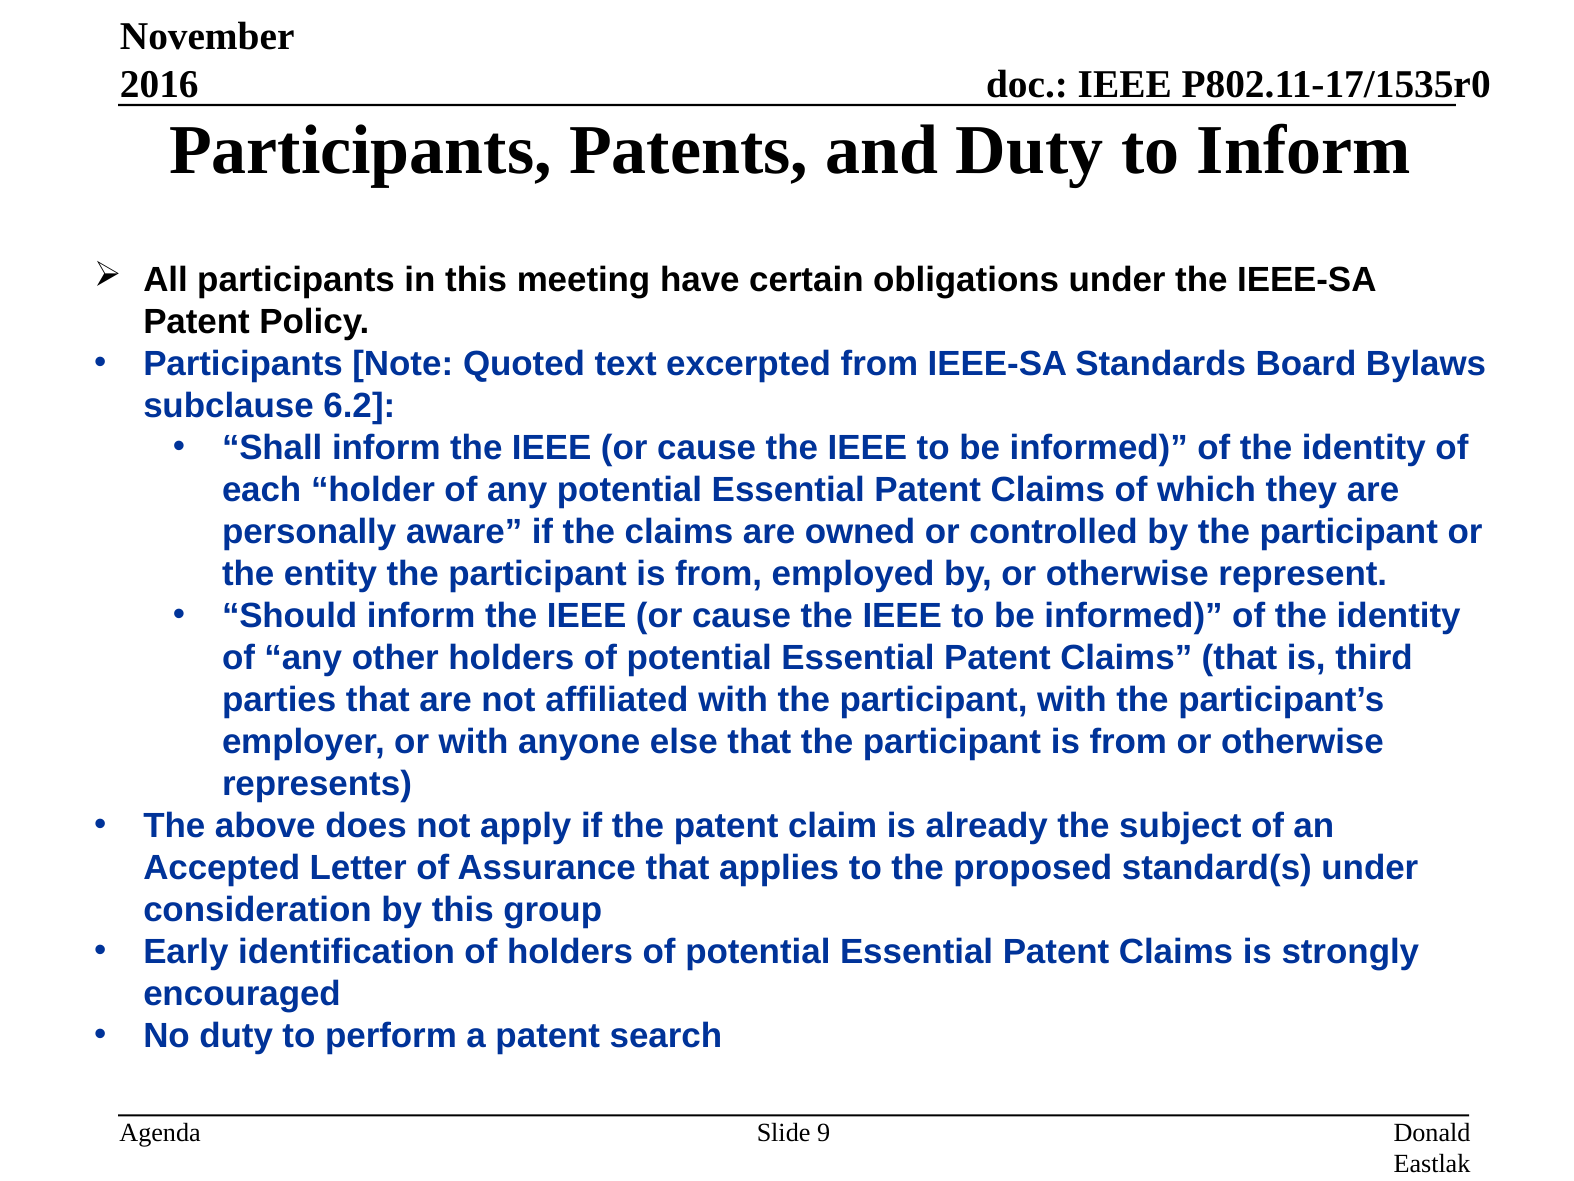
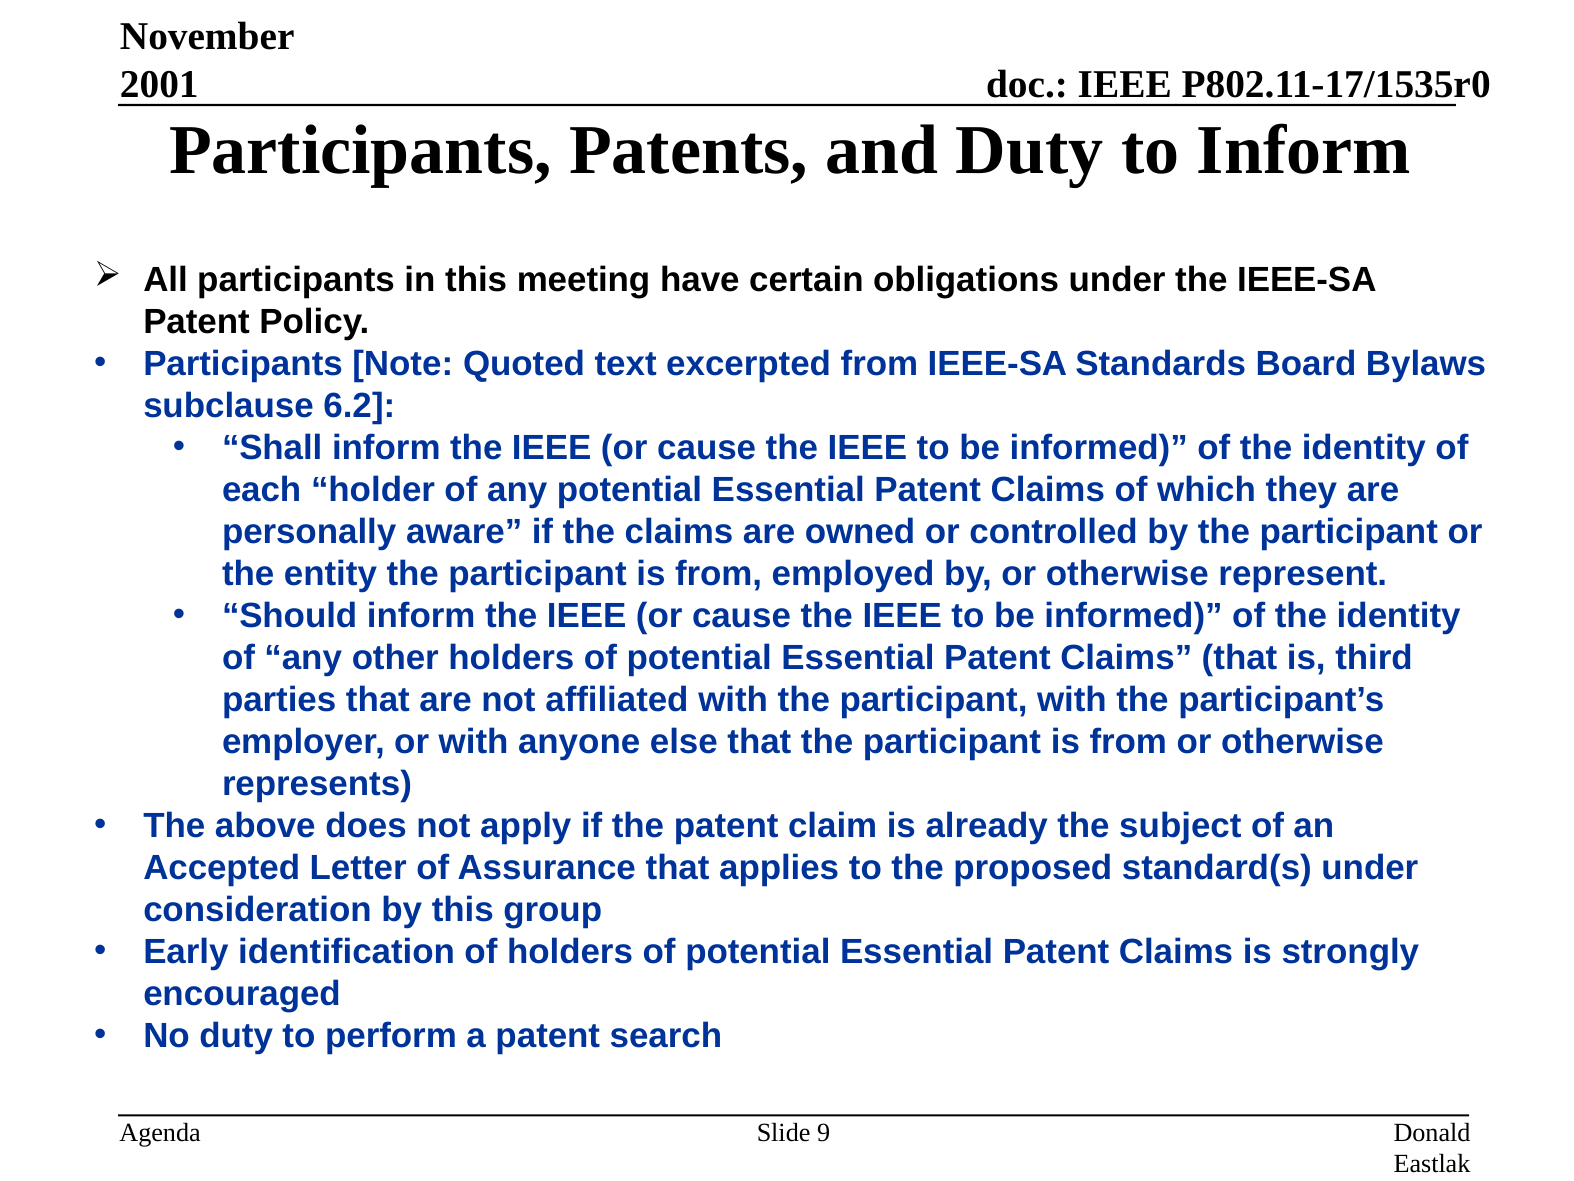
2016: 2016 -> 2001 (159, 84)
